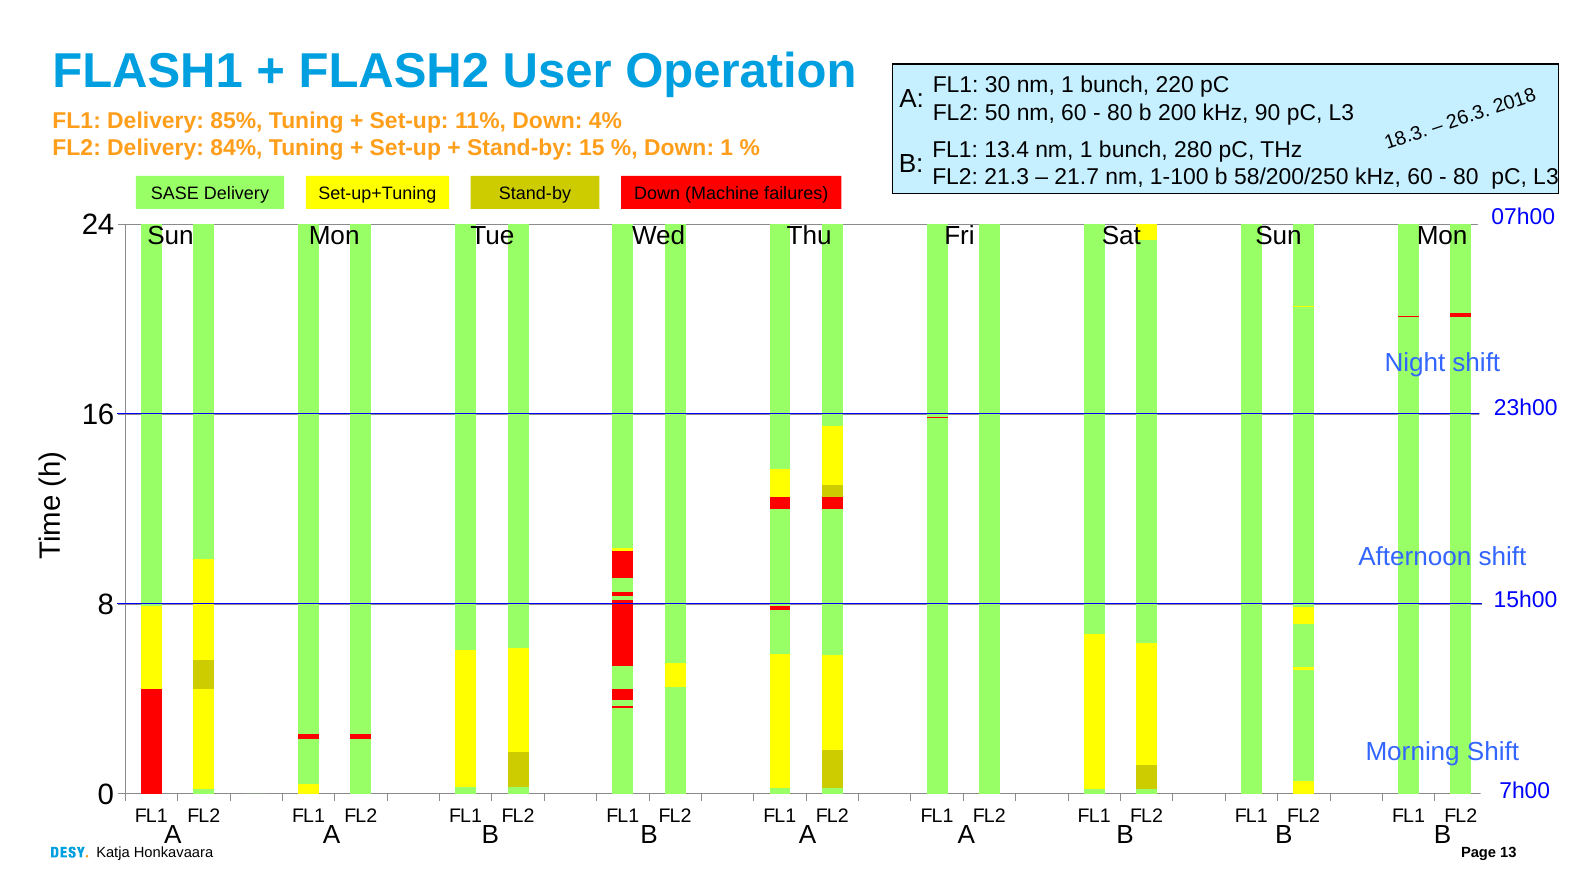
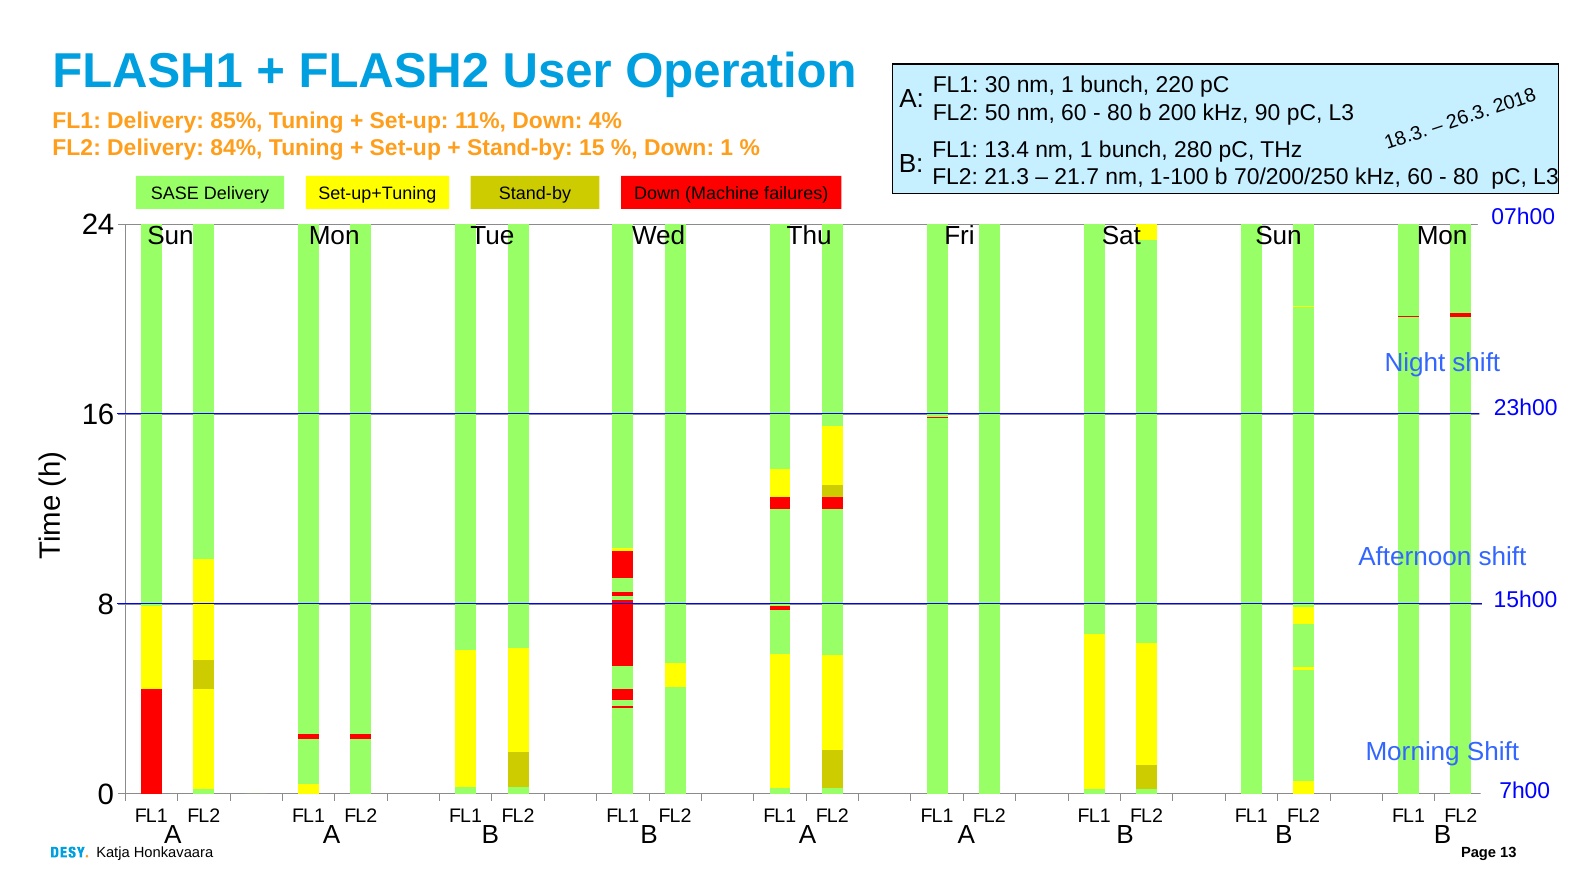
58/200/250: 58/200/250 -> 70/200/250 (1291, 177)
